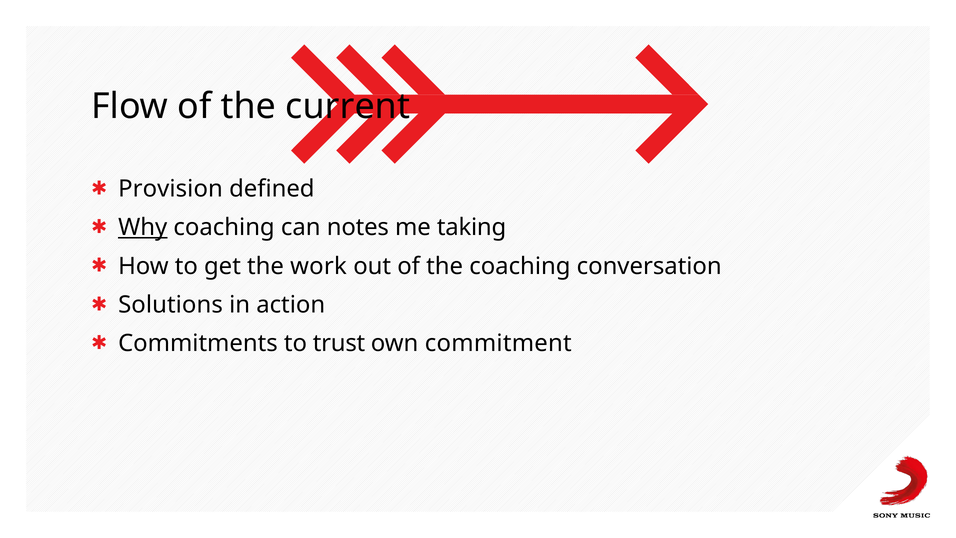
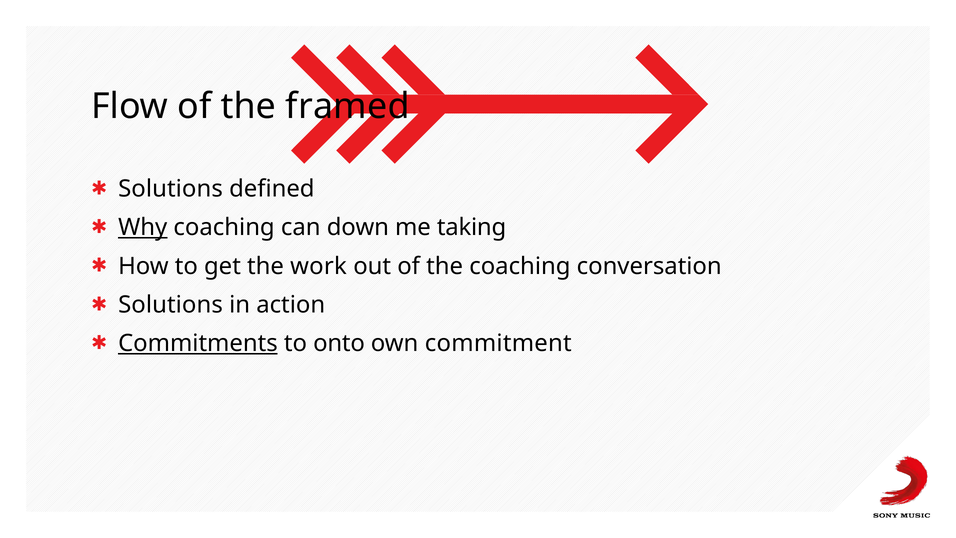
current: current -> framed (348, 107)
Provision: Provision -> Solutions (170, 189)
notes: notes -> down (358, 227)
Commitments underline: none -> present (198, 343)
trust: trust -> onto (339, 343)
